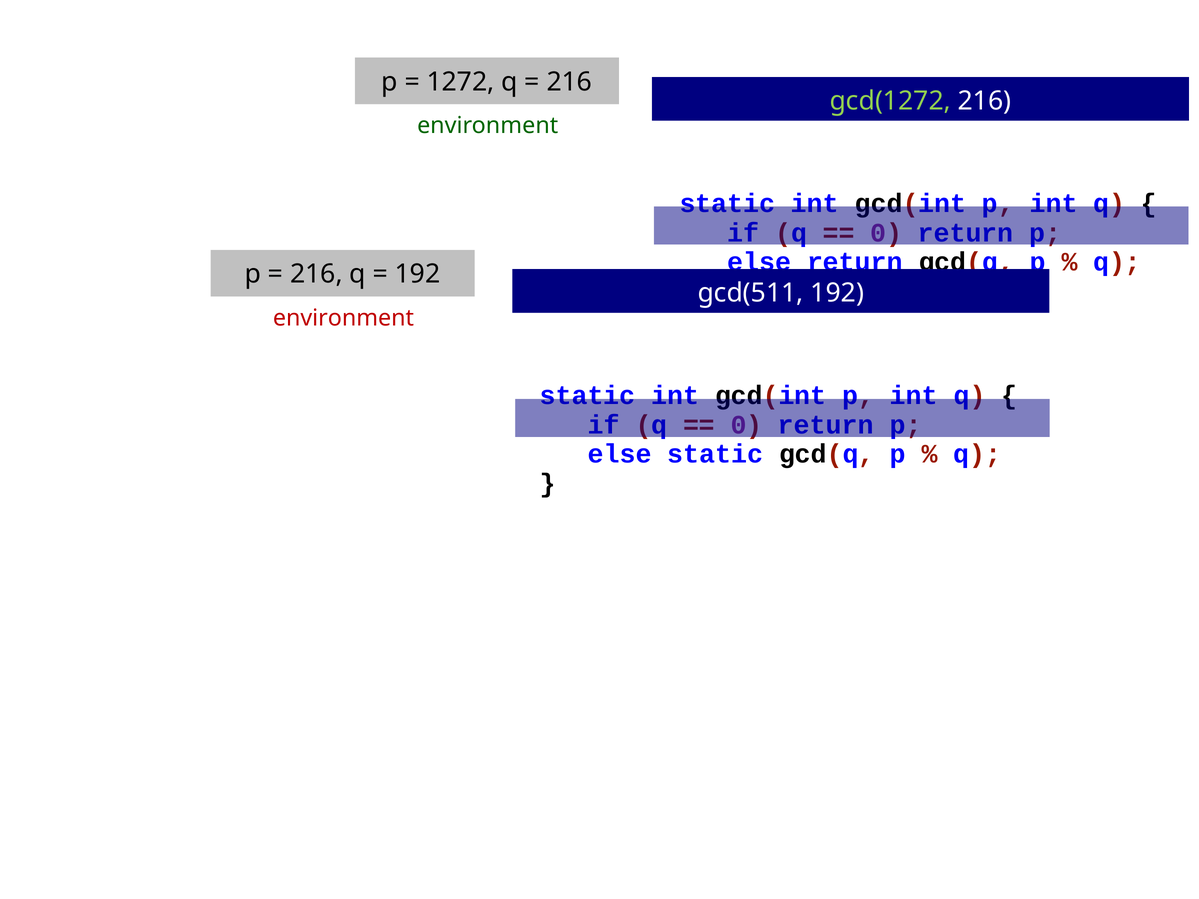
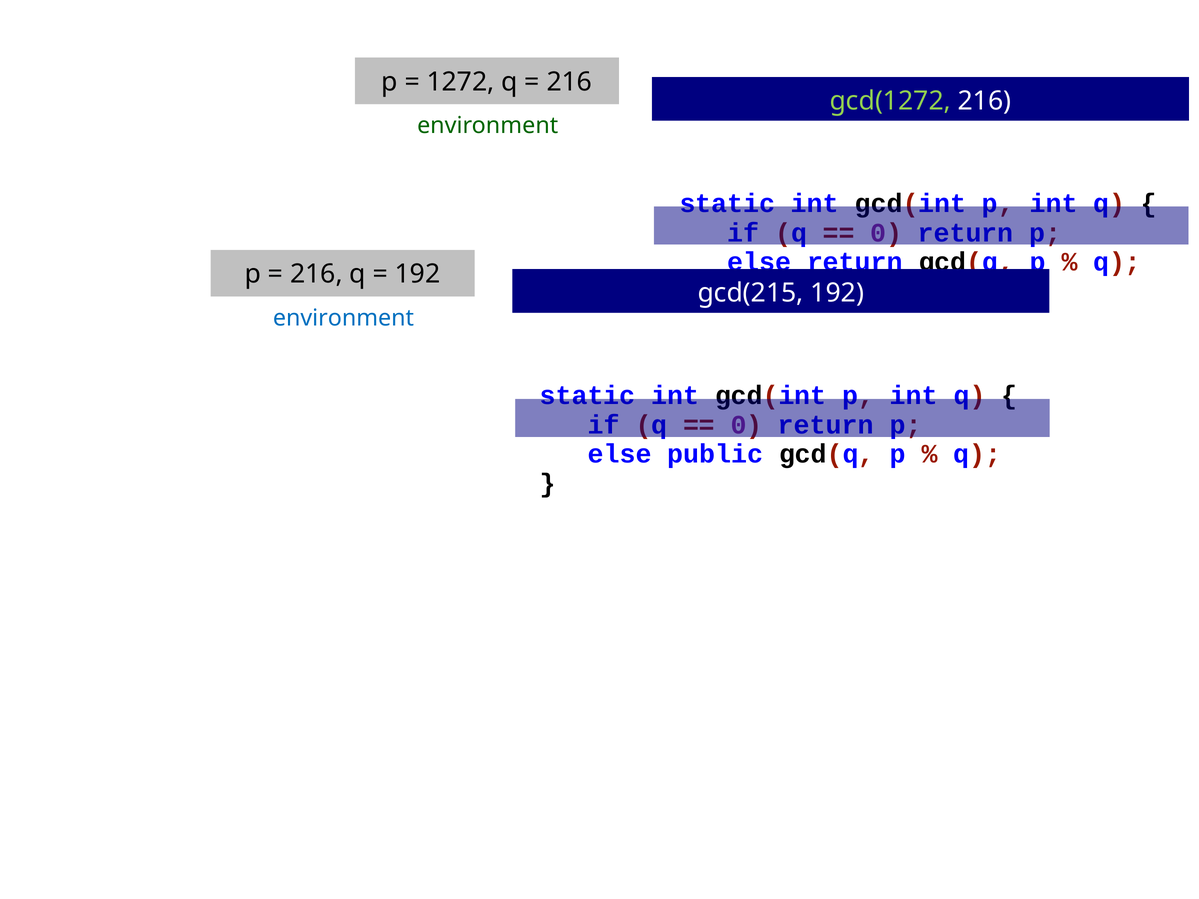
gcd(511: gcd(511 -> gcd(215 (751, 293)
environment colour: red -> blue (343, 318)
else static: static -> public (715, 454)
